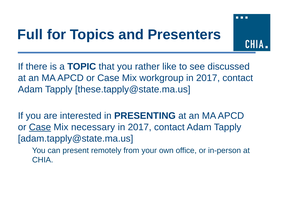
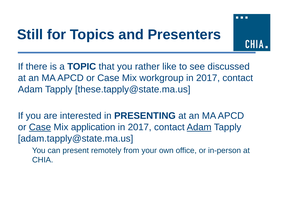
Full: Full -> Still (30, 35)
necessary: necessary -> application (93, 127)
Adam underline: none -> present (199, 127)
